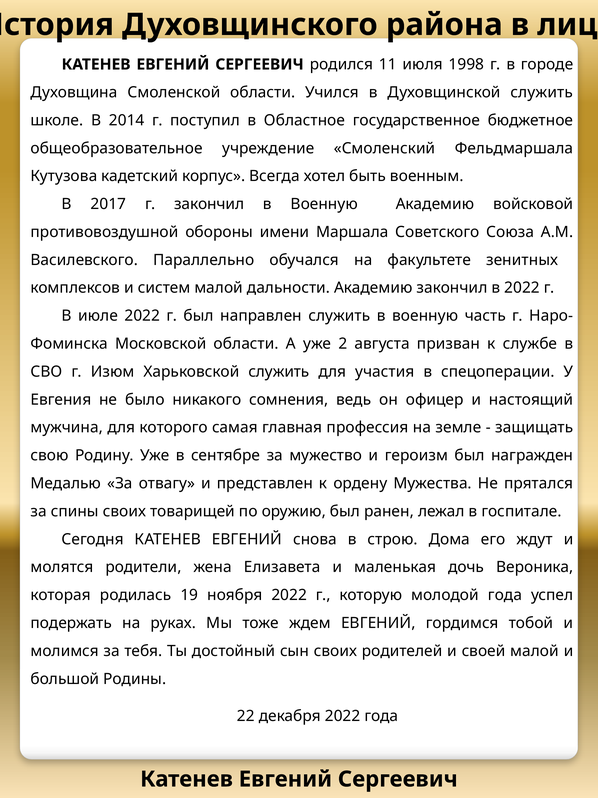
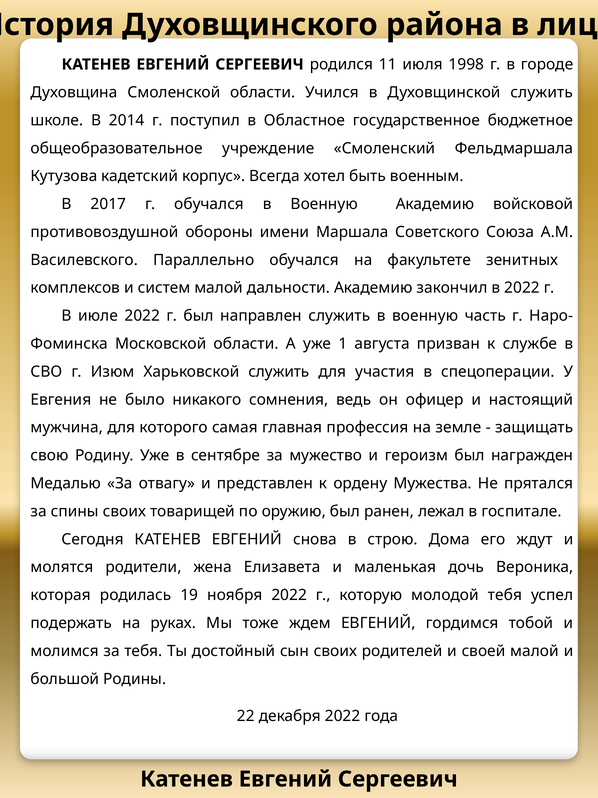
г закончил: закончил -> обучался (209, 204)
2: 2 -> 1 (343, 343)
молодой года: года -> тебя (505, 595)
